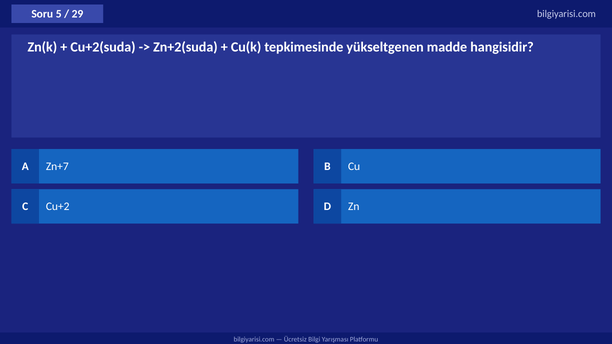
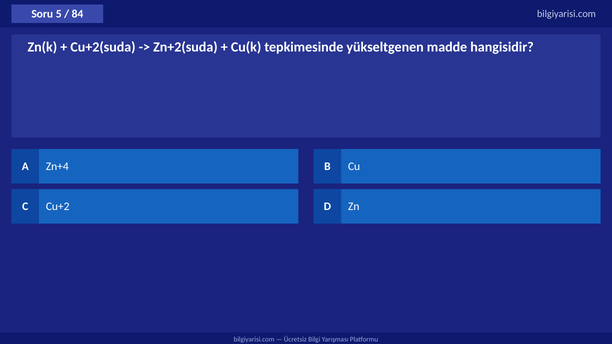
29: 29 -> 84 (77, 14)
Zn+7: Zn+7 -> Zn+4 (57, 167)
